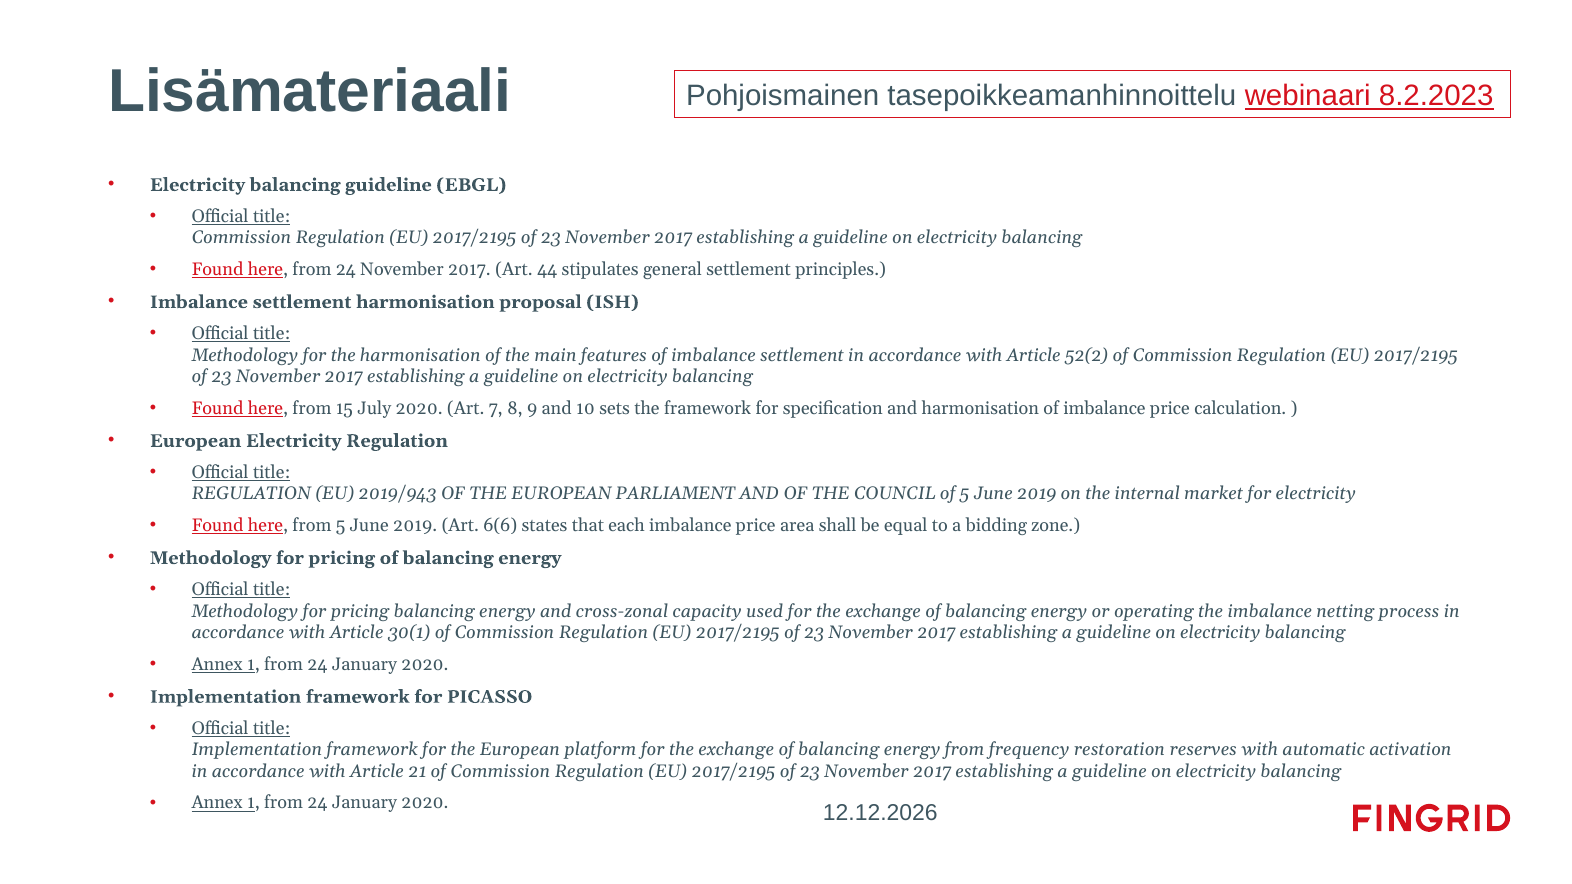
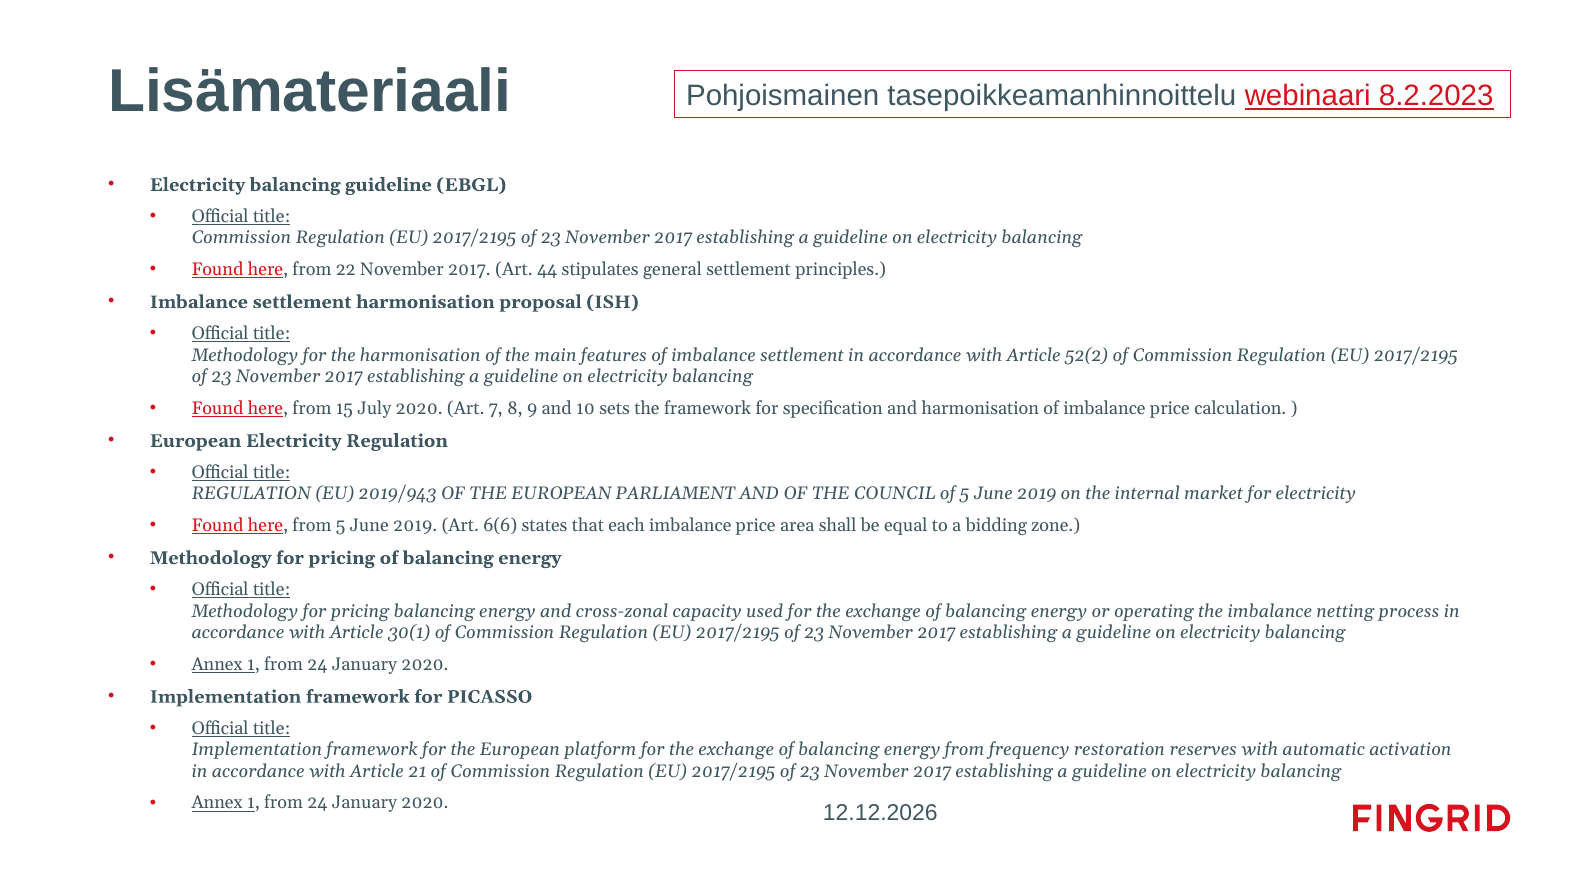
here from 24: 24 -> 22 (346, 269)
